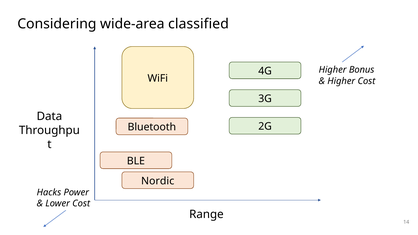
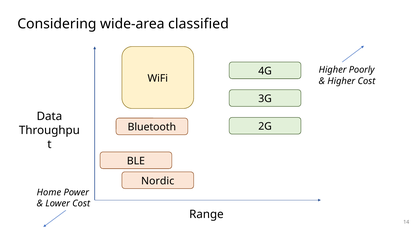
Bonus: Bonus -> Poorly (362, 70)
Hacks: Hacks -> Home (49, 192)
